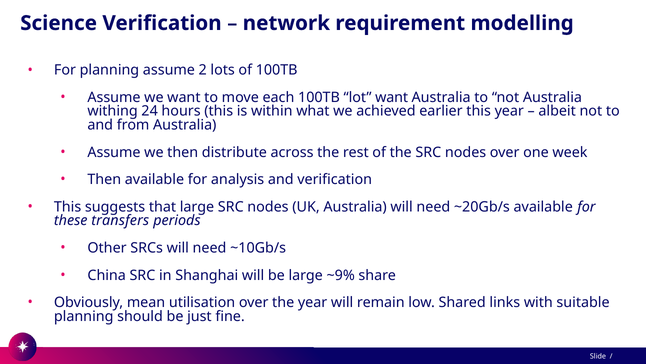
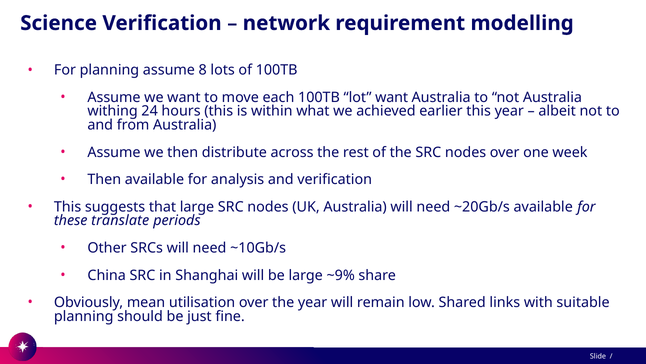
2: 2 -> 8 (203, 70)
transfers: transfers -> translate (120, 220)
